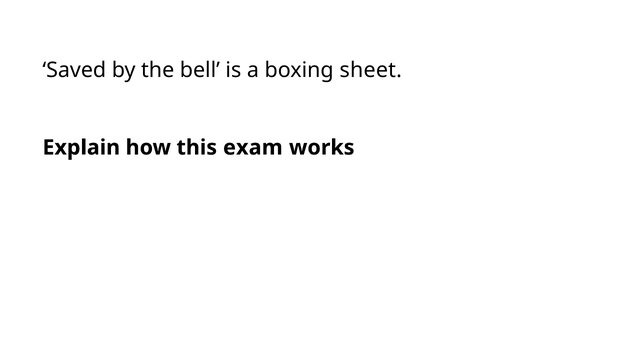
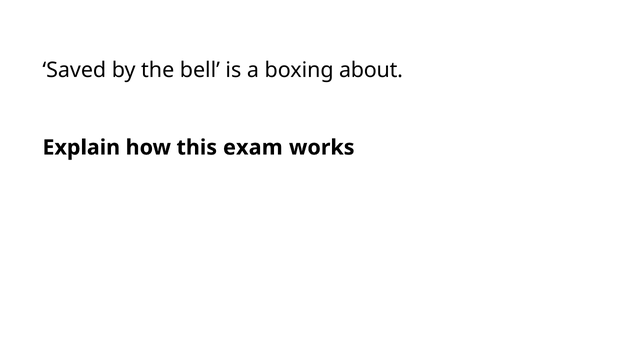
sheet: sheet -> about (371, 70)
